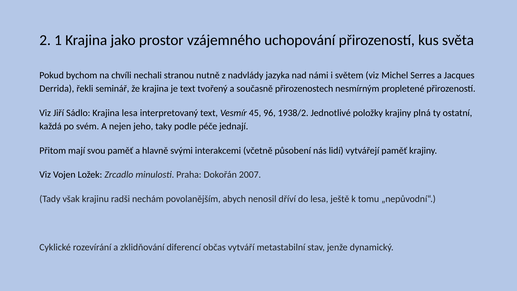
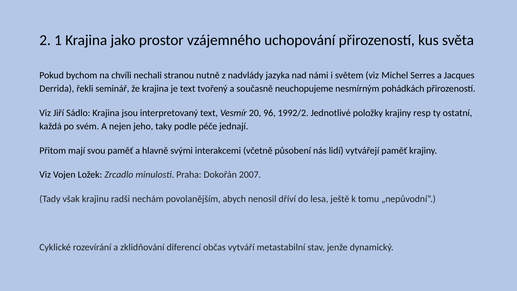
přirozenostech: přirozenostech -> neuchopujeme (304, 89)
propletené: propletené -> pohádkách (403, 89)
Krajina lesa: lesa -> jsou (130, 113)
45: 45 -> 20 (255, 113)
1938/2: 1938/2 -> 1992/2 (293, 113)
plná: plná -> resp (422, 113)
